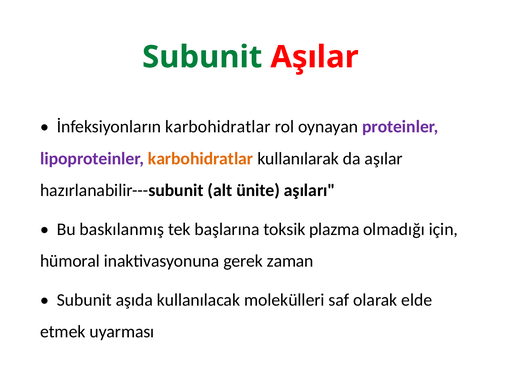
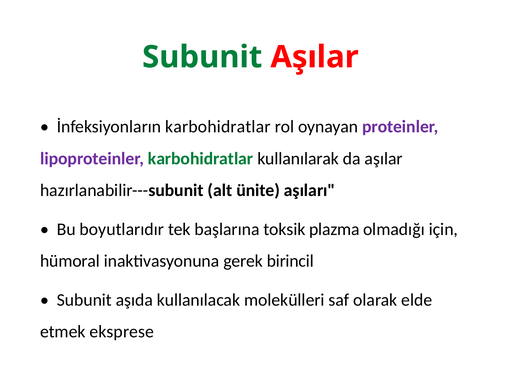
karbohidratlar colour: orange -> green (201, 158)
baskılanmış: baskılanmış -> boyutlarıdır (122, 229)
zaman: zaman -> birincil (290, 261)
uyarması: uyarması -> eksprese (122, 332)
